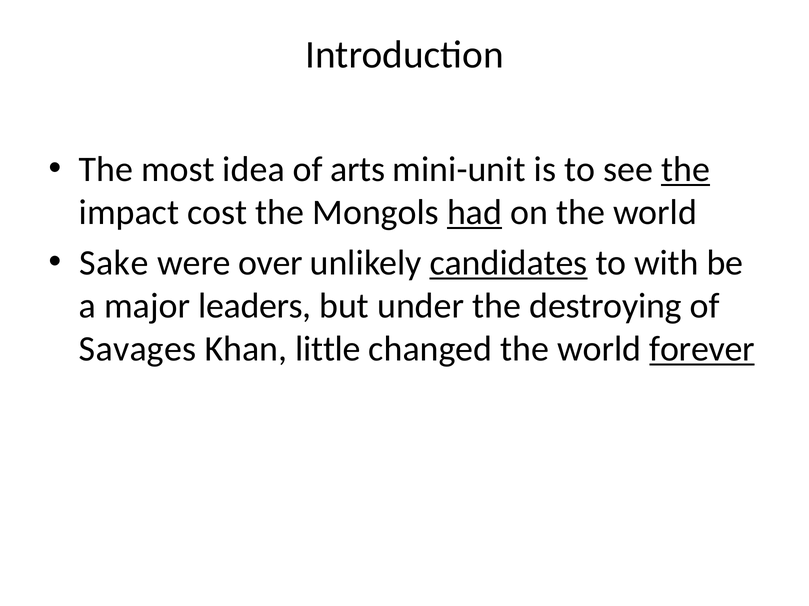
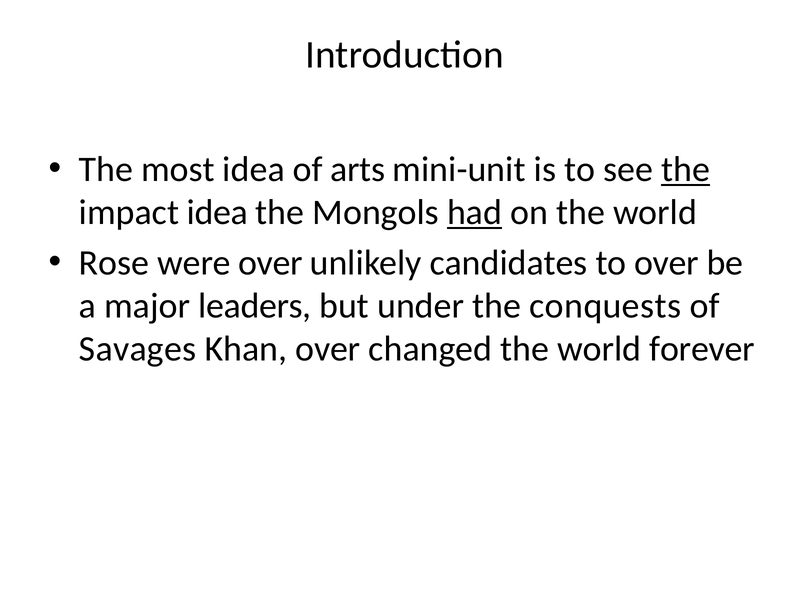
impact cost: cost -> idea (217, 213)
Sake: Sake -> Rose (114, 263)
candidates underline: present -> none (509, 263)
to with: with -> over (667, 263)
destroying: destroying -> conquests (605, 306)
Khan little: little -> over (328, 350)
forever underline: present -> none (702, 350)
